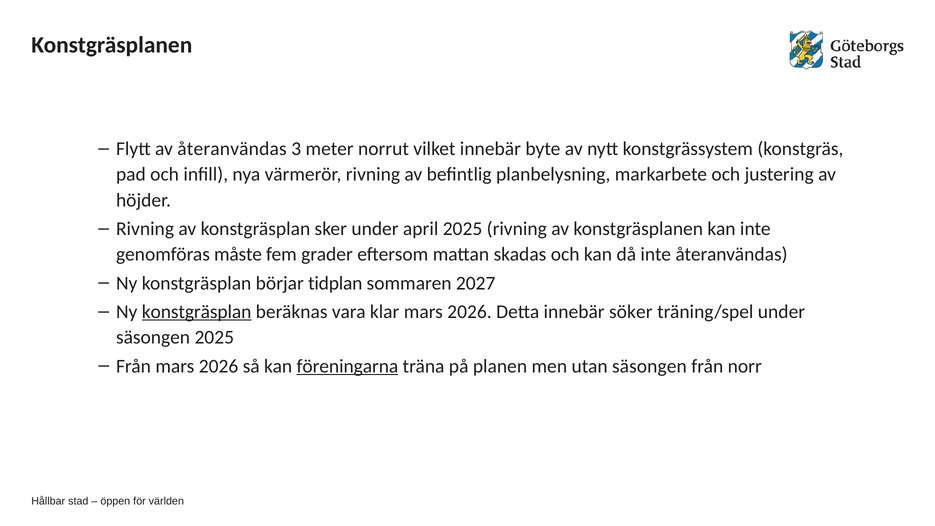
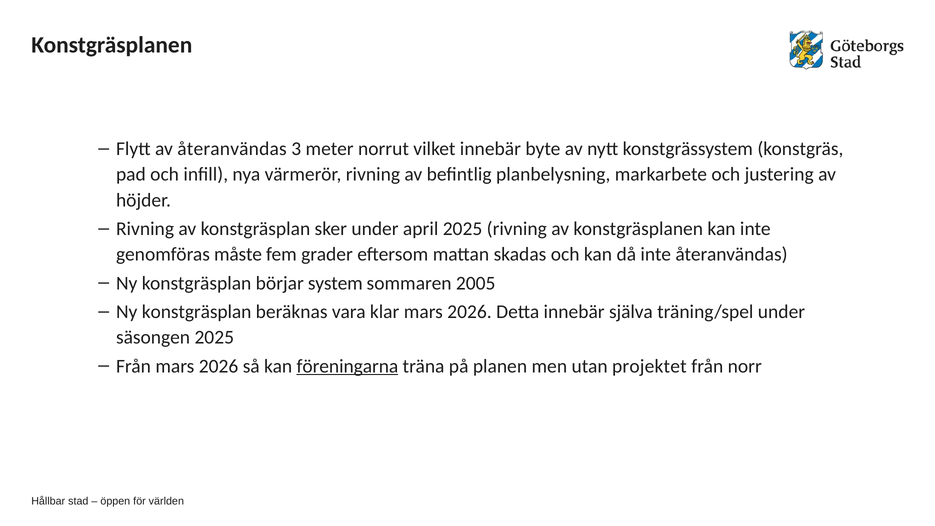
tidplan: tidplan -> system (335, 283)
2027: 2027 -> 2005 (476, 283)
konstgräsplan underline: present -> none (197, 312)
söker: söker -> själva (631, 312)
utan säsongen: säsongen -> projektet (649, 366)
